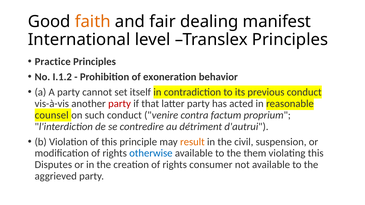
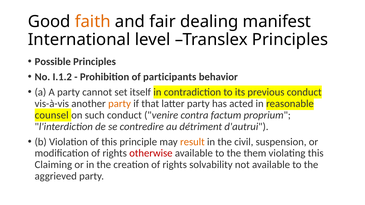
Practice: Practice -> Possible (53, 62)
exoneration: exoneration -> participants (170, 77)
party colour: red -> orange (120, 104)
otherwise colour: blue -> red (151, 153)
Disputes: Disputes -> Claiming (53, 165)
consumer: consumer -> solvability (211, 165)
